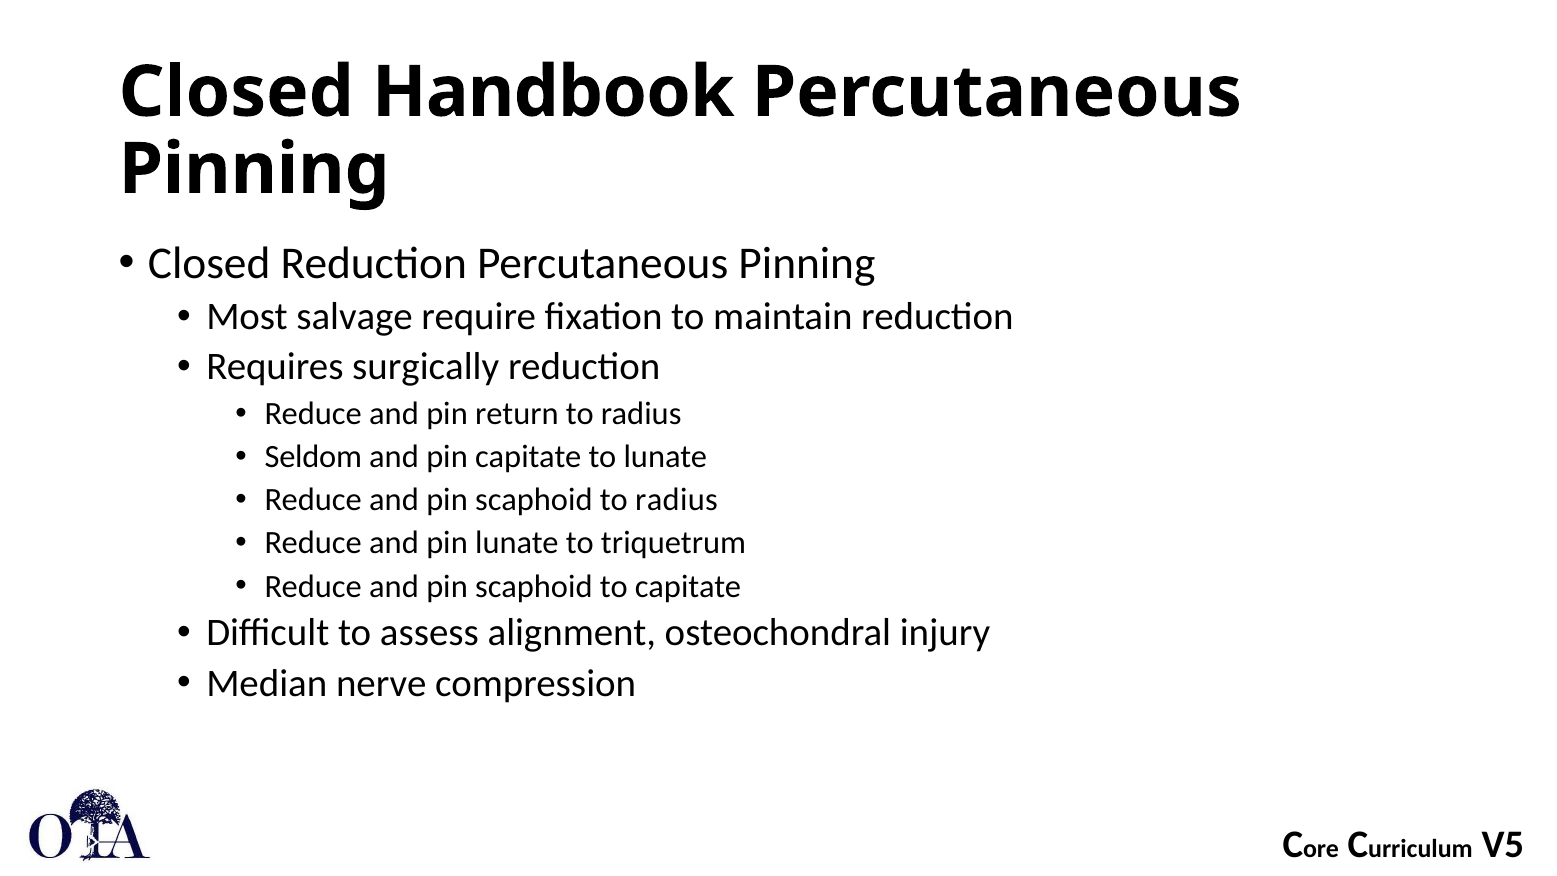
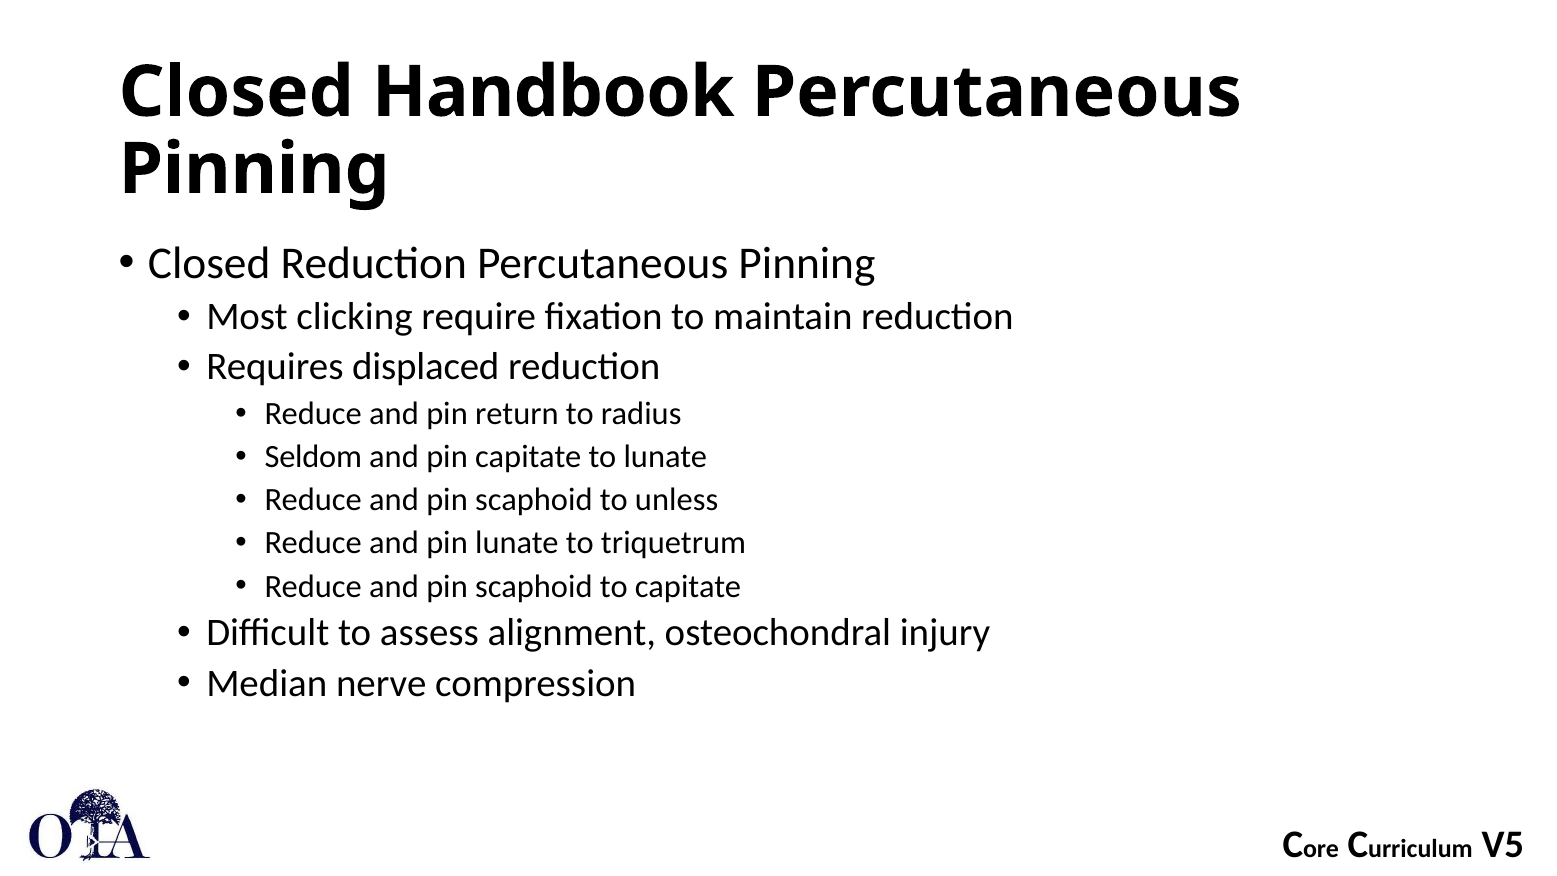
salvage: salvage -> clicking (355, 317)
surgically: surgically -> displaced (426, 367)
scaphoid to radius: radius -> unless (677, 500)
